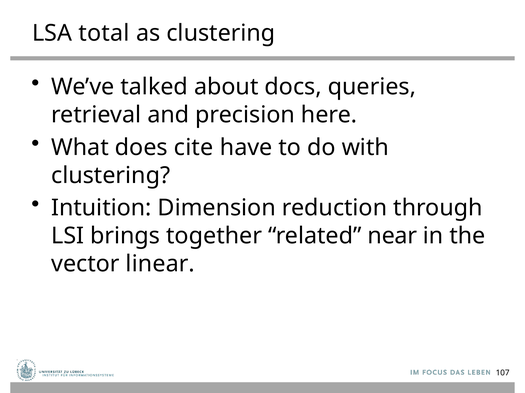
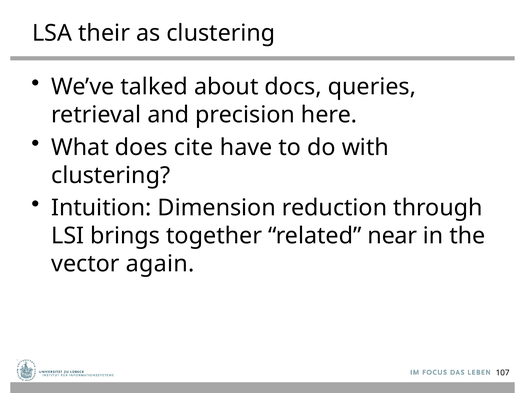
total: total -> their (104, 33)
linear: linear -> again (160, 264)
